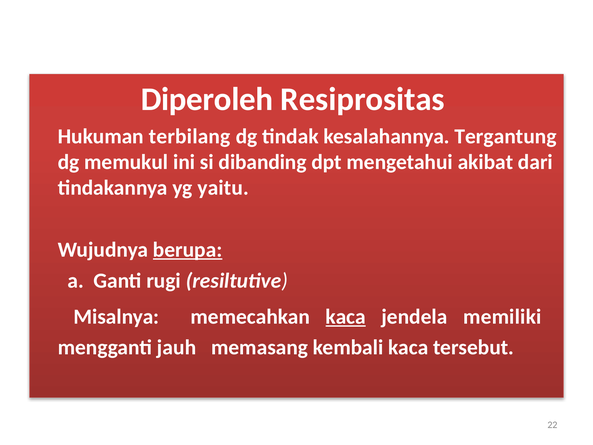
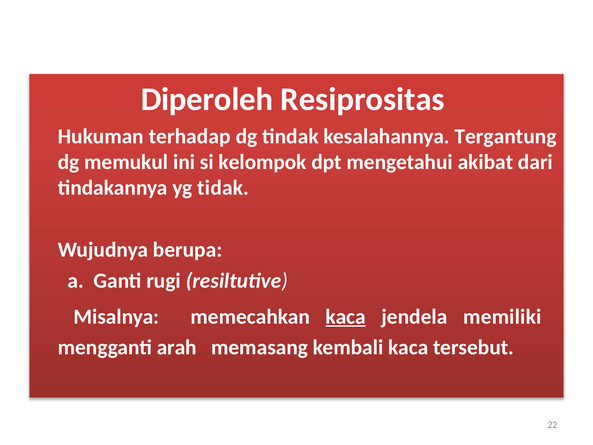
terbilang: terbilang -> terhadap (190, 136)
dibanding: dibanding -> kelompok (263, 162)
yaitu: yaitu -> tidak (223, 188)
berupa underline: present -> none (188, 250)
jauh: jauh -> arah (177, 347)
